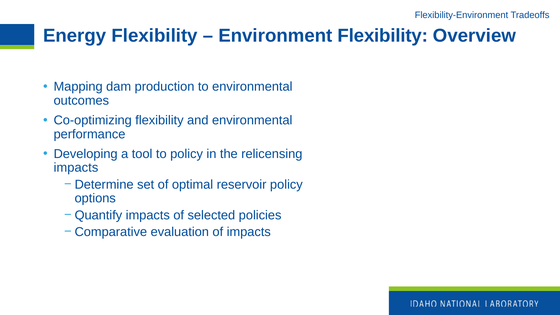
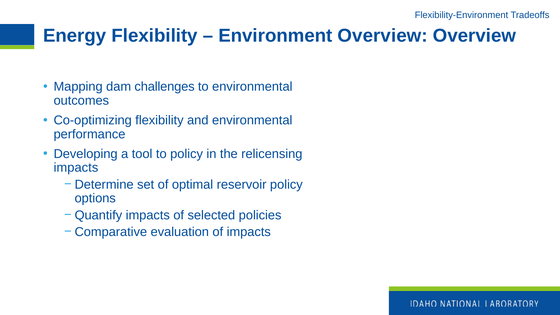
Environment Flexibility: Flexibility -> Overview (383, 36)
production: production -> challenges (165, 87)
